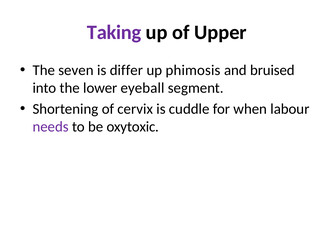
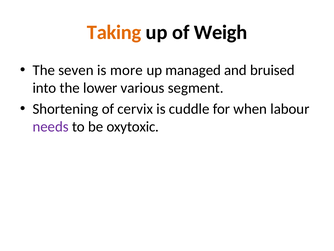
Taking colour: purple -> orange (114, 32)
Upper: Upper -> Weigh (221, 32)
differ: differ -> more (126, 70)
phimosis: phimosis -> managed (193, 70)
eyeball: eyeball -> various (143, 88)
